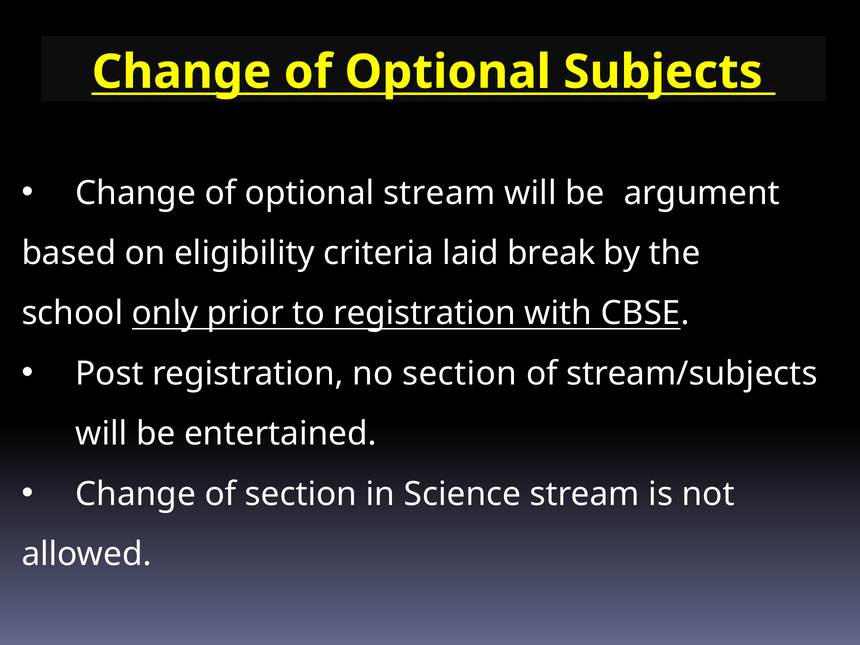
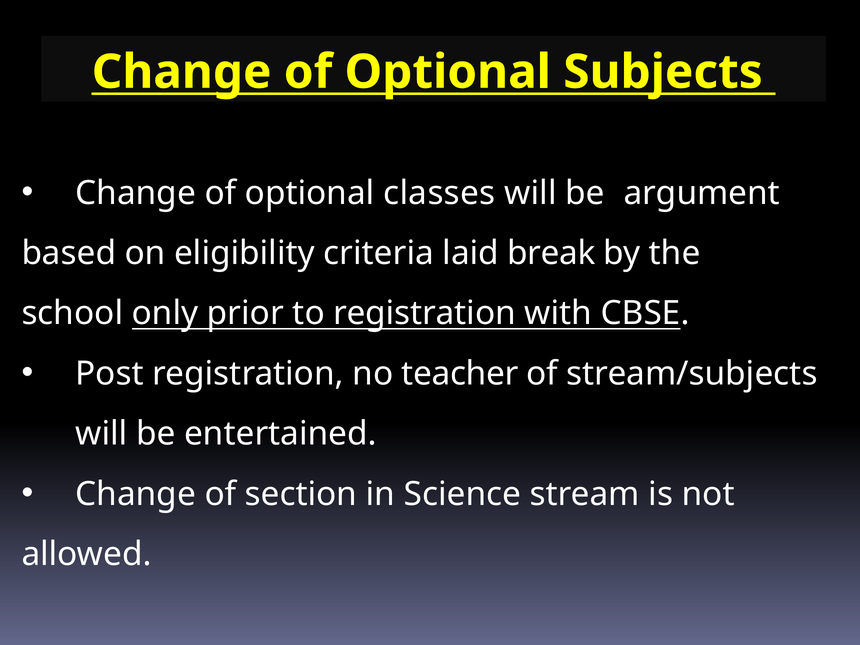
optional stream: stream -> classes (439, 193)
no section: section -> teacher (460, 374)
